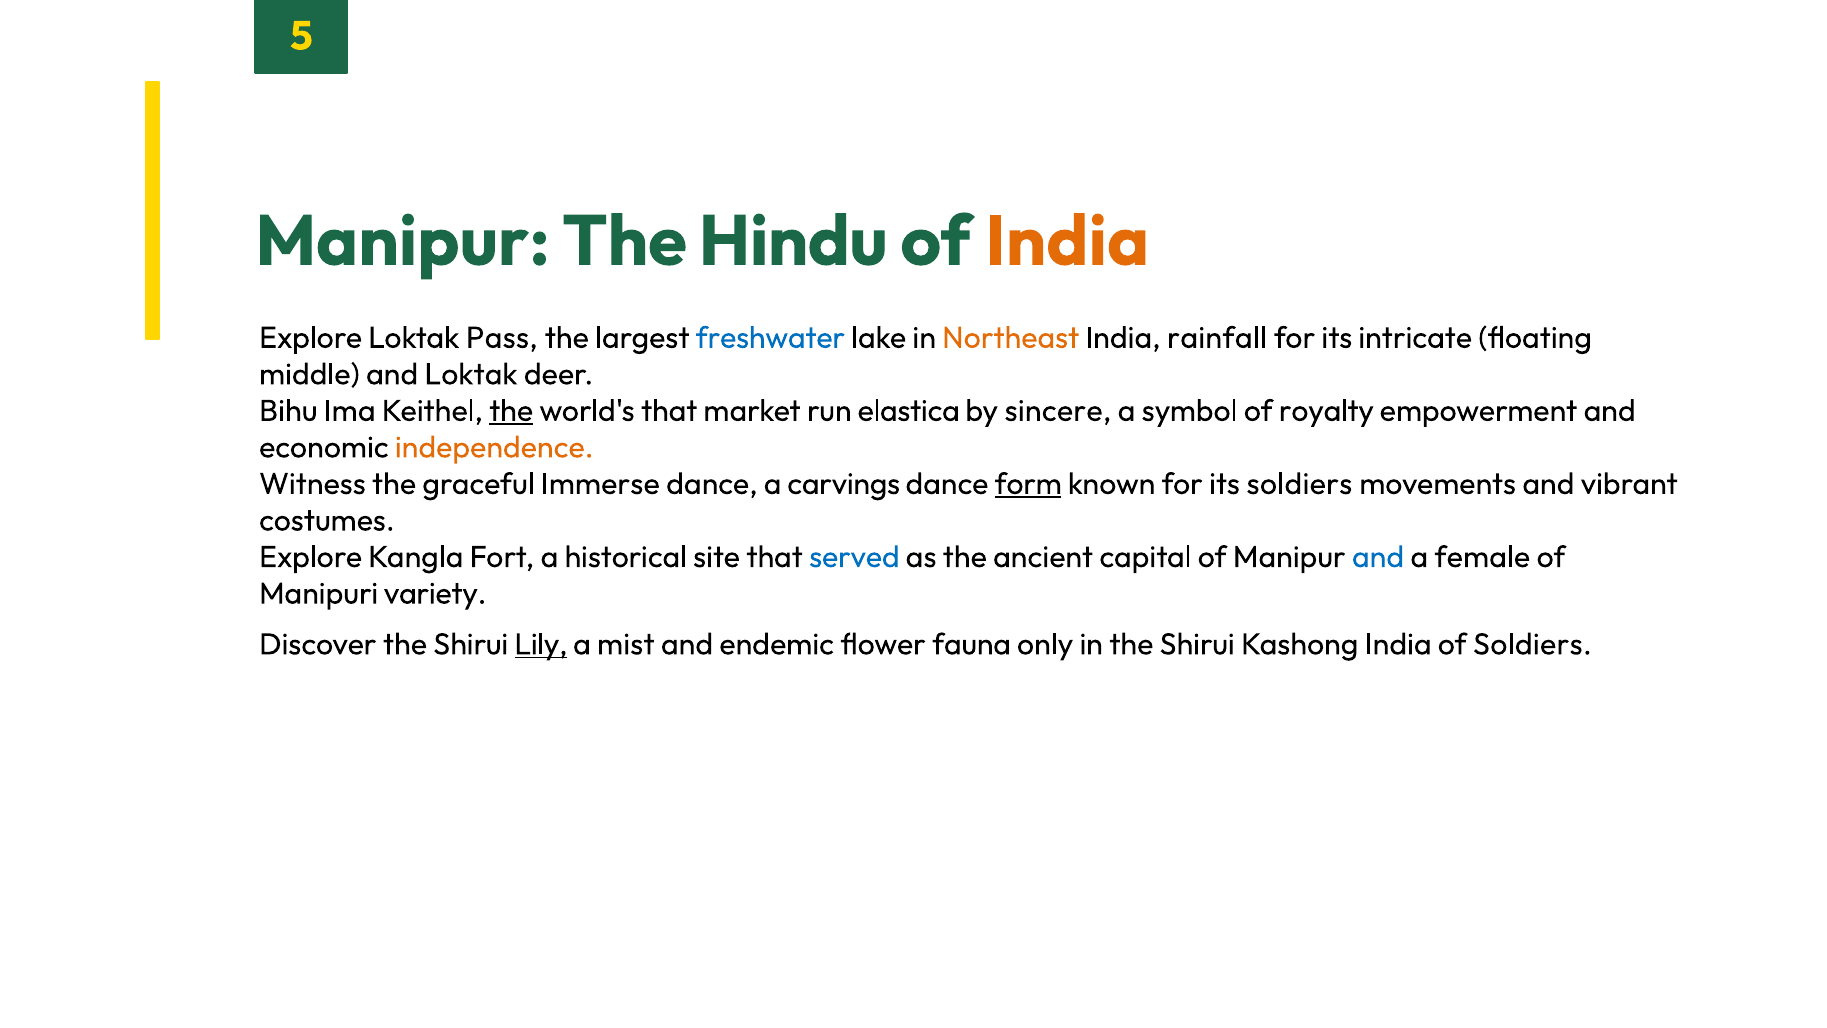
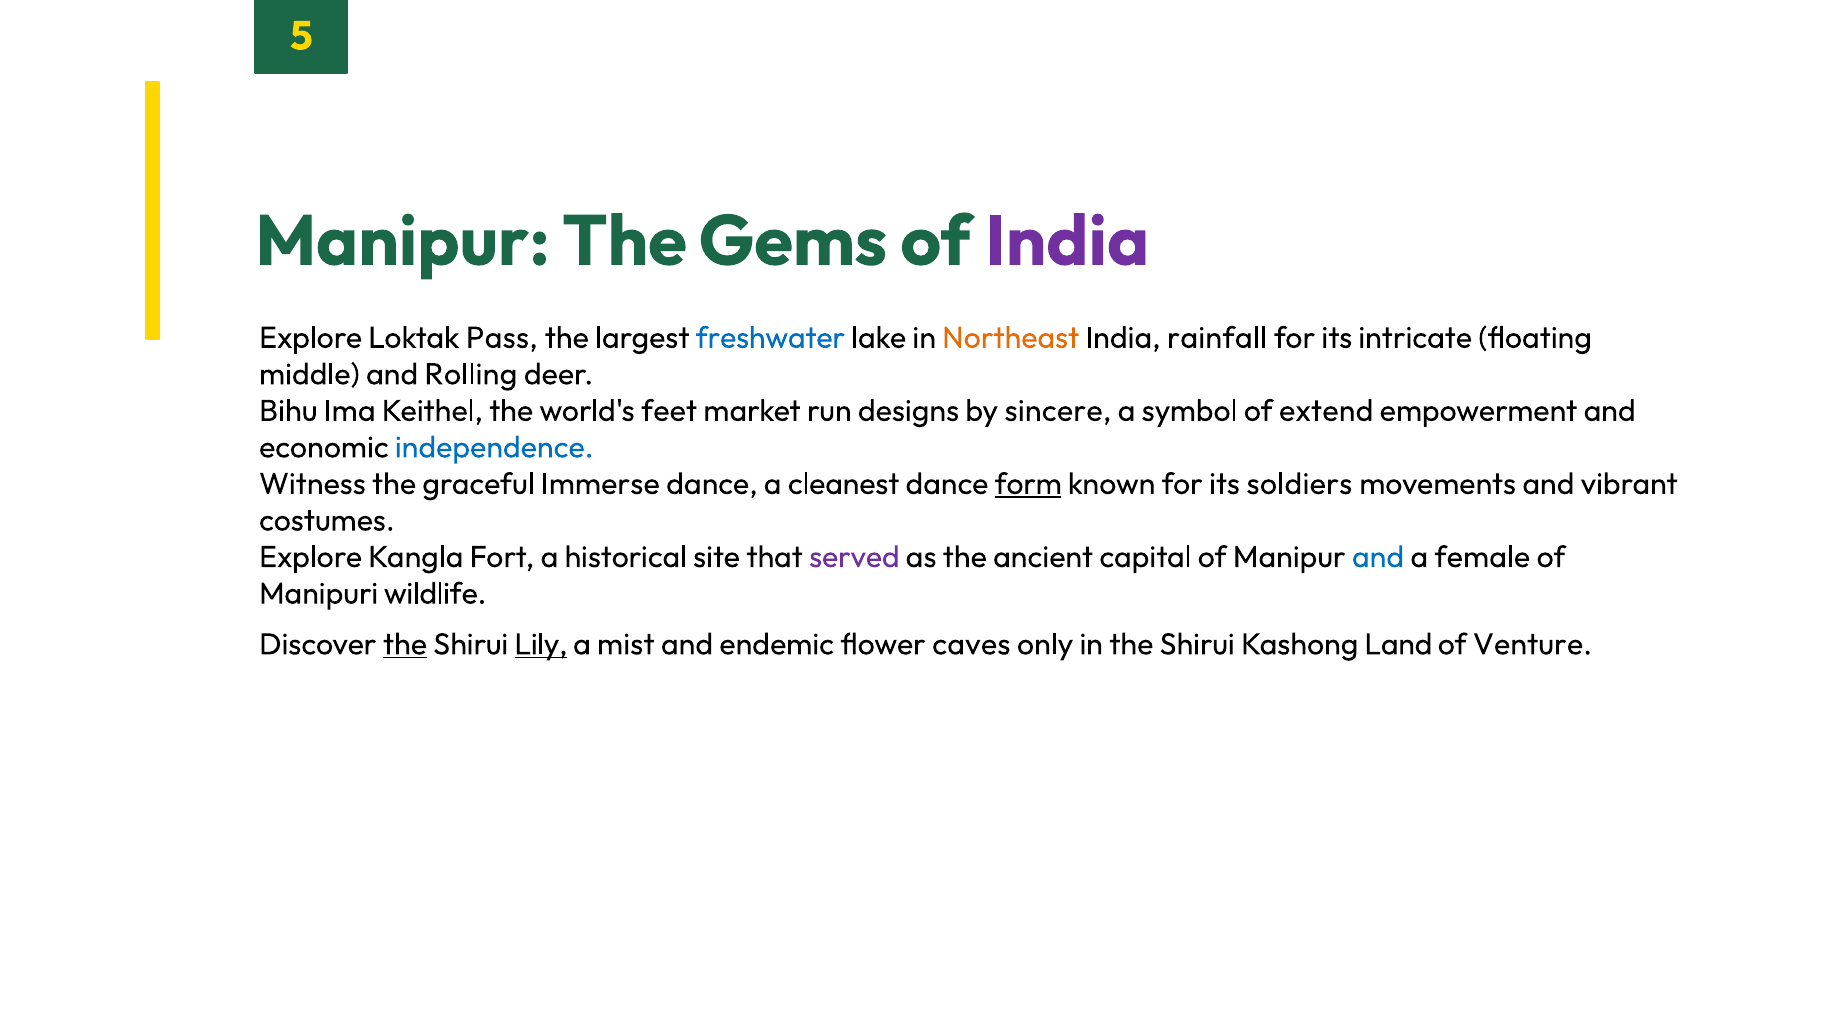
Hindu: Hindu -> Gems (793, 241)
India colour: orange -> purple (1067, 241)
and Loktak: Loktak -> Rolling (471, 374)
the underline: present -> none (511, 411)
world's that: that -> feet (669, 411)
elastica: elastica -> designs (908, 411)
royalty: royalty -> extend (1326, 411)
independence colour: orange -> blue (494, 447)
carvings: carvings -> cleanest (844, 484)
served colour: blue -> purple (854, 557)
variety: variety -> wildlife (435, 593)
the underline: none -> present (405, 644)
fauna: fauna -> caves (971, 644)
Kashong India: India -> Land (1398, 644)
of Soldiers: Soldiers -> Venture (1533, 644)
